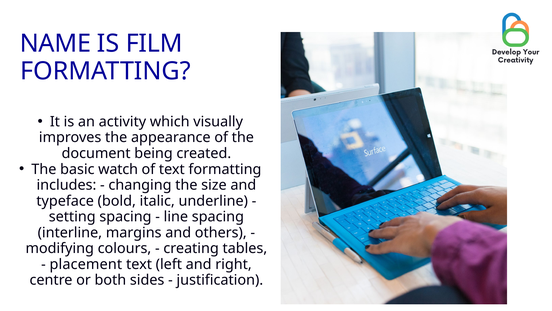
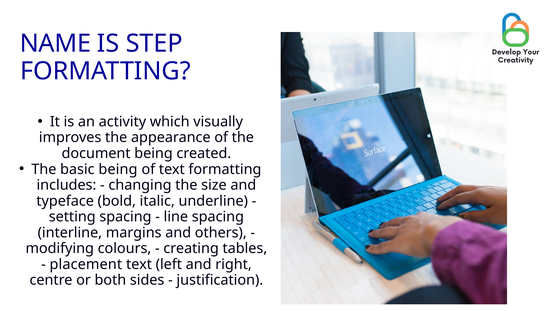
FILM: FILM -> STEP (154, 43)
basic watch: watch -> being (118, 169)
